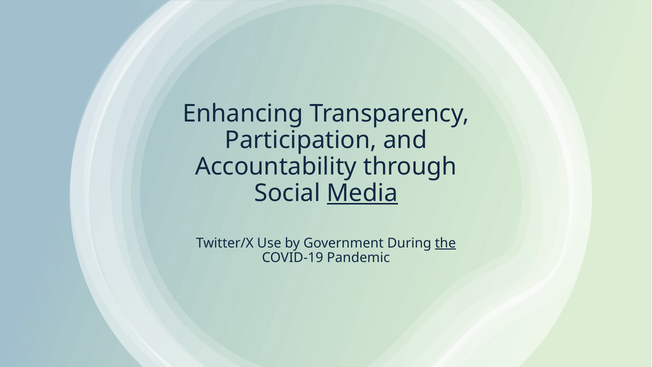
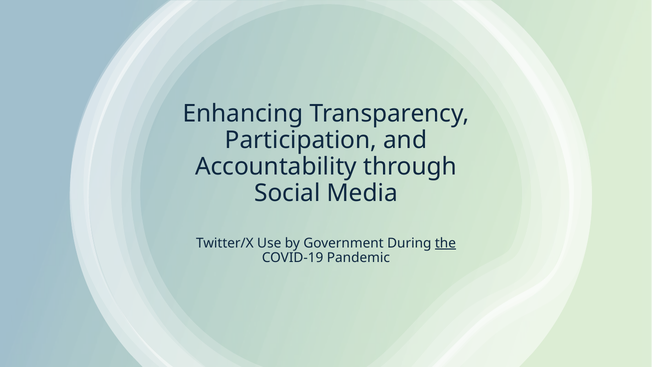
Media underline: present -> none (362, 193)
